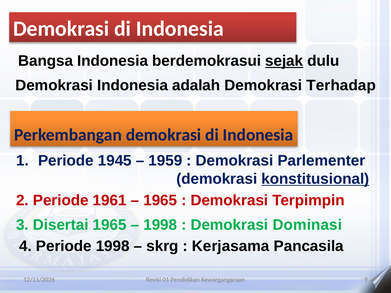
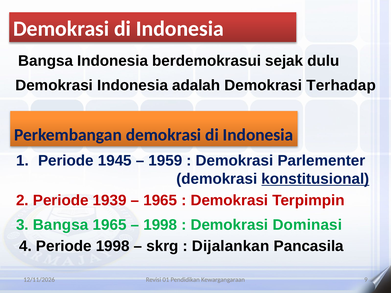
sejak underline: present -> none (284, 61)
1961: 1961 -> 1939 (110, 201)
3 Disertai: Disertai -> Bangsa (61, 225)
Kerjasama: Kerjasama -> Dijalankan (231, 246)
